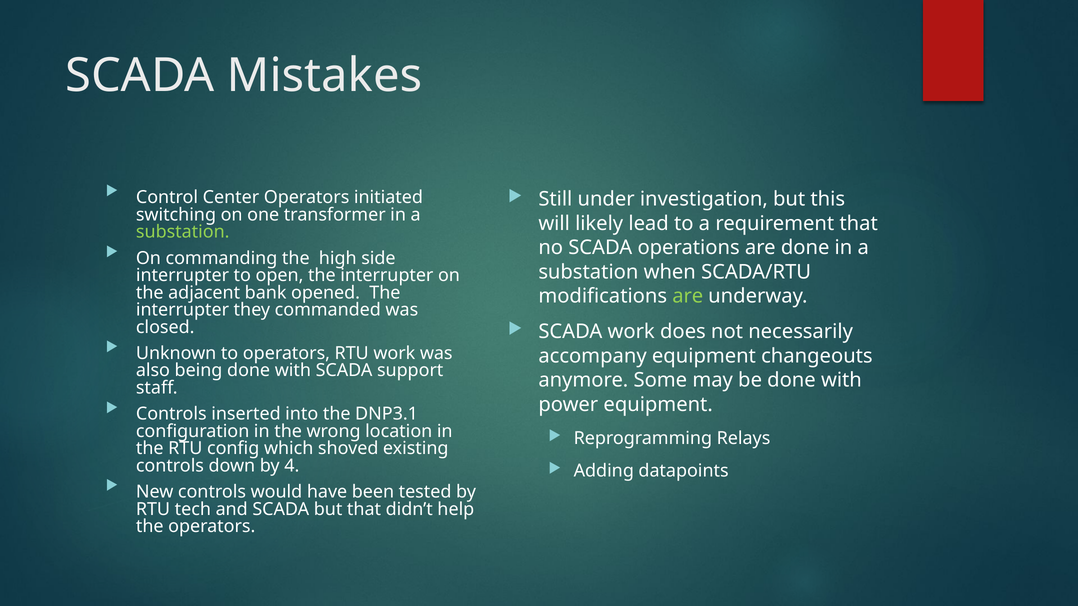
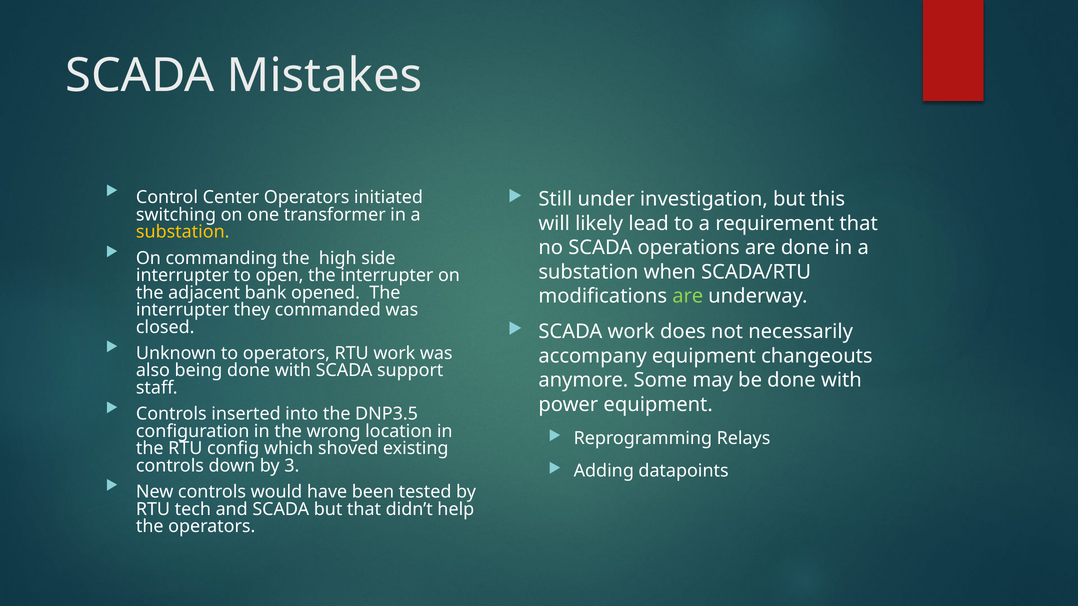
substation colour: light green -> yellow (183, 232)
DNP3.1: DNP3.1 -> DNP3.5 (387, 414)
4: 4 -> 3 (292, 466)
